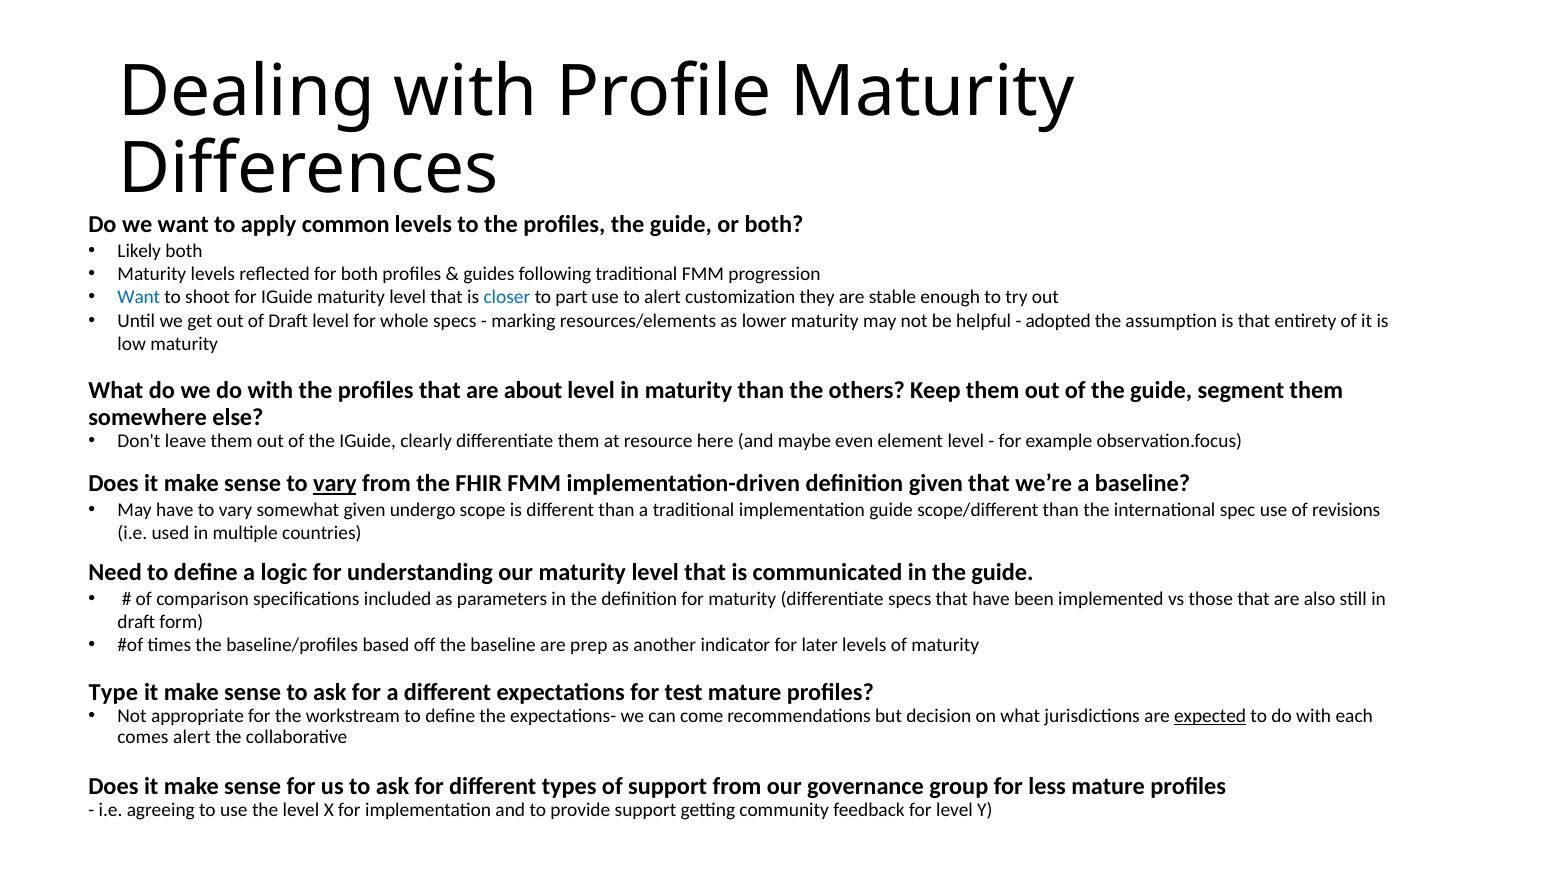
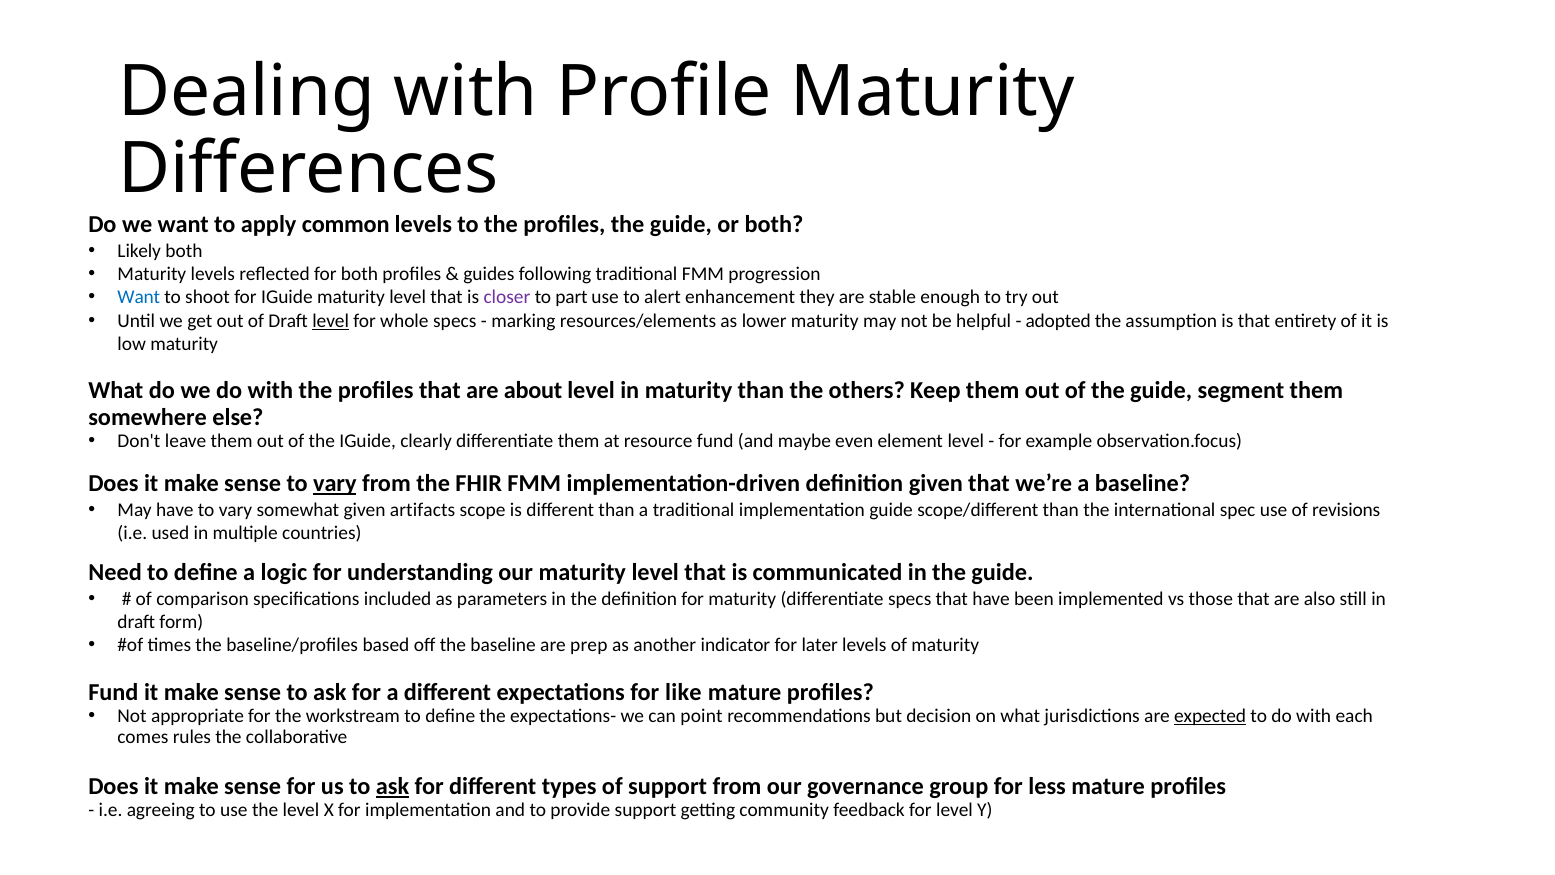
closer colour: blue -> purple (507, 297)
customization: customization -> enhancement (740, 297)
level underline: none -> present (331, 321)
resource here: here -> fund (715, 441)
undergo: undergo -> artifacts (423, 509)
Type: Type -> Fund (113, 692)
test: test -> like (683, 692)
come: come -> point (702, 716)
comes alert: alert -> rules (192, 737)
ask underline: none -> present (393, 786)
